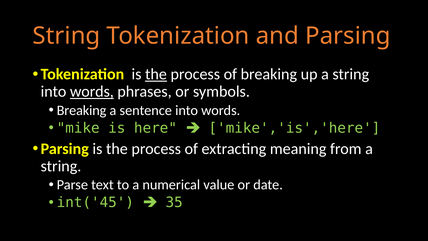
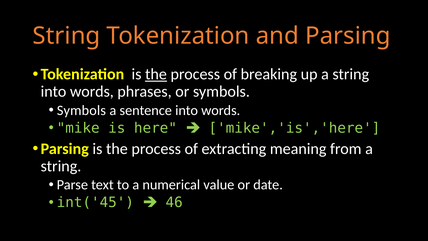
words underline: present -> none (92, 92)
Breaking: Breaking -> Symbols (81, 110)
35: 35 -> 46 (174, 202)
